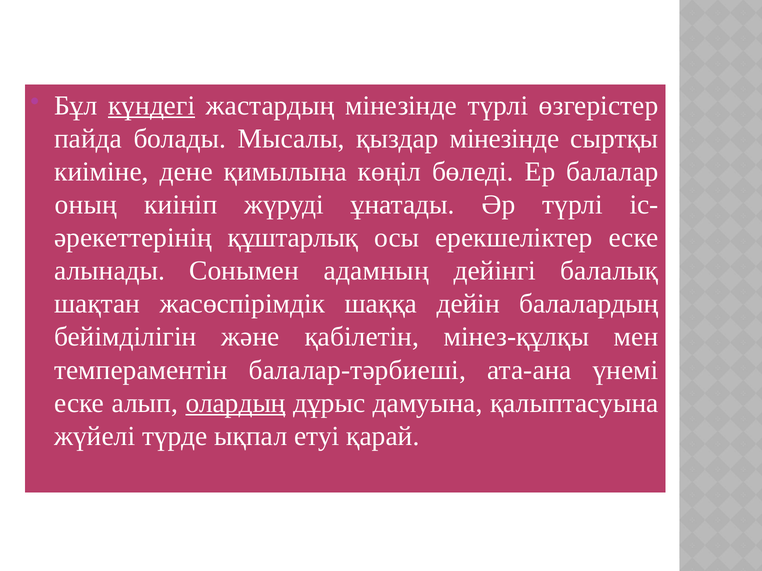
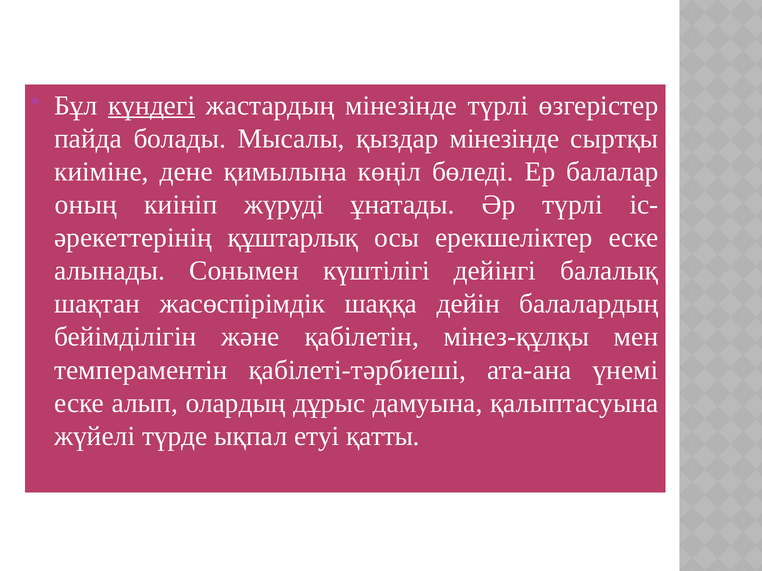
адамның: адамның -> күштілігі (376, 271)
балалар-тәрбиеші: балалар-тәрбиеші -> қабілеті-тәрбиеші (357, 370)
олардың underline: present -> none (236, 403)
қарай: қарай -> қатты (383, 436)
